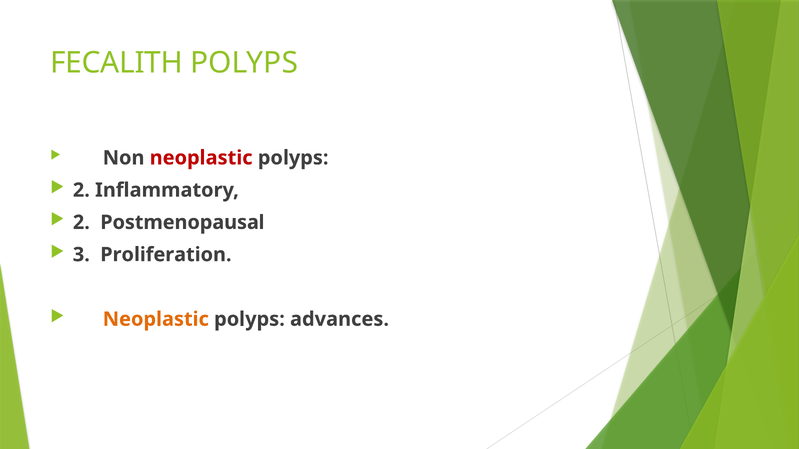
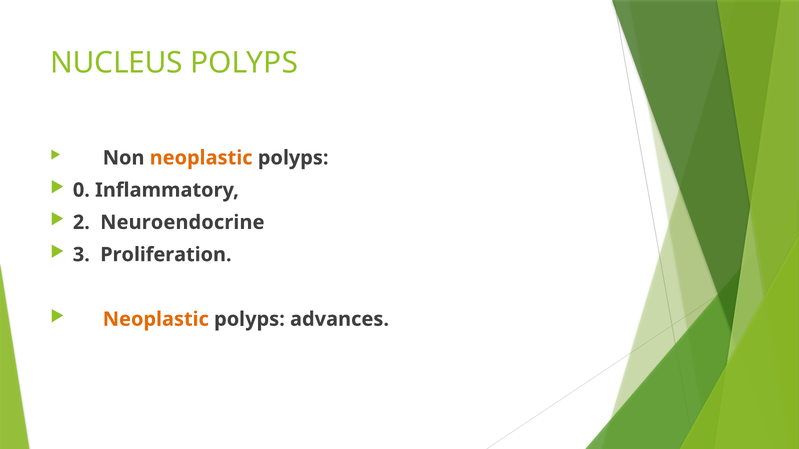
FECALITH: FECALITH -> NUCLEUS (117, 63)
neoplastic colour: red -> orange (201, 158)
2: 2 -> 0 (81, 190)
Postmenopausal: Postmenopausal -> Neuroendocrine (182, 223)
